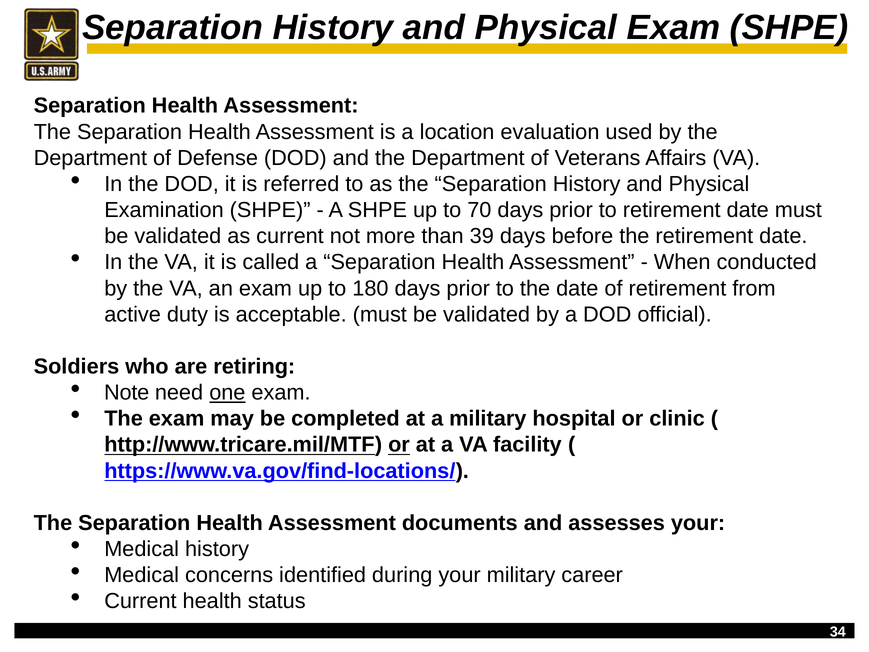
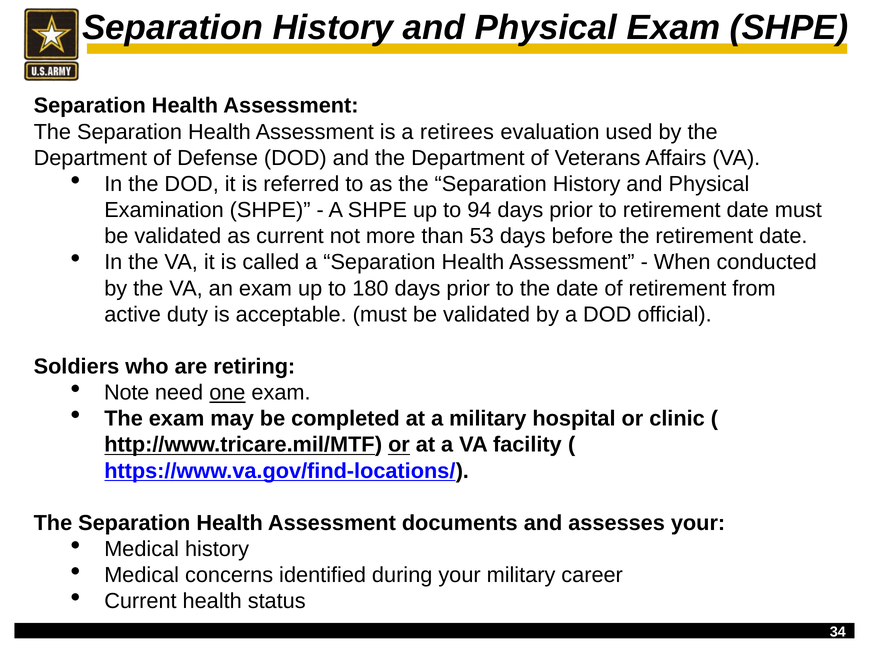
location: location -> retirees (457, 132)
70: 70 -> 94 (479, 210)
39: 39 -> 53 (482, 236)
